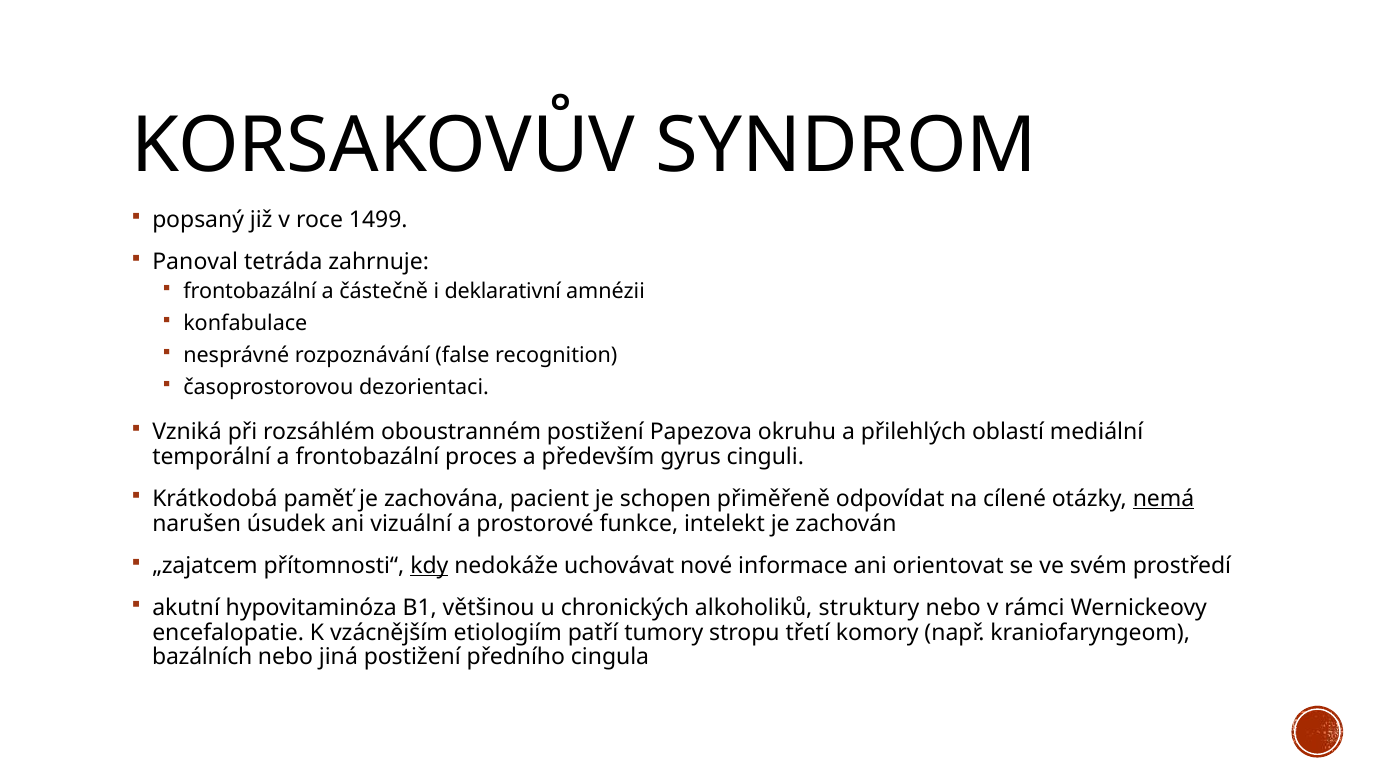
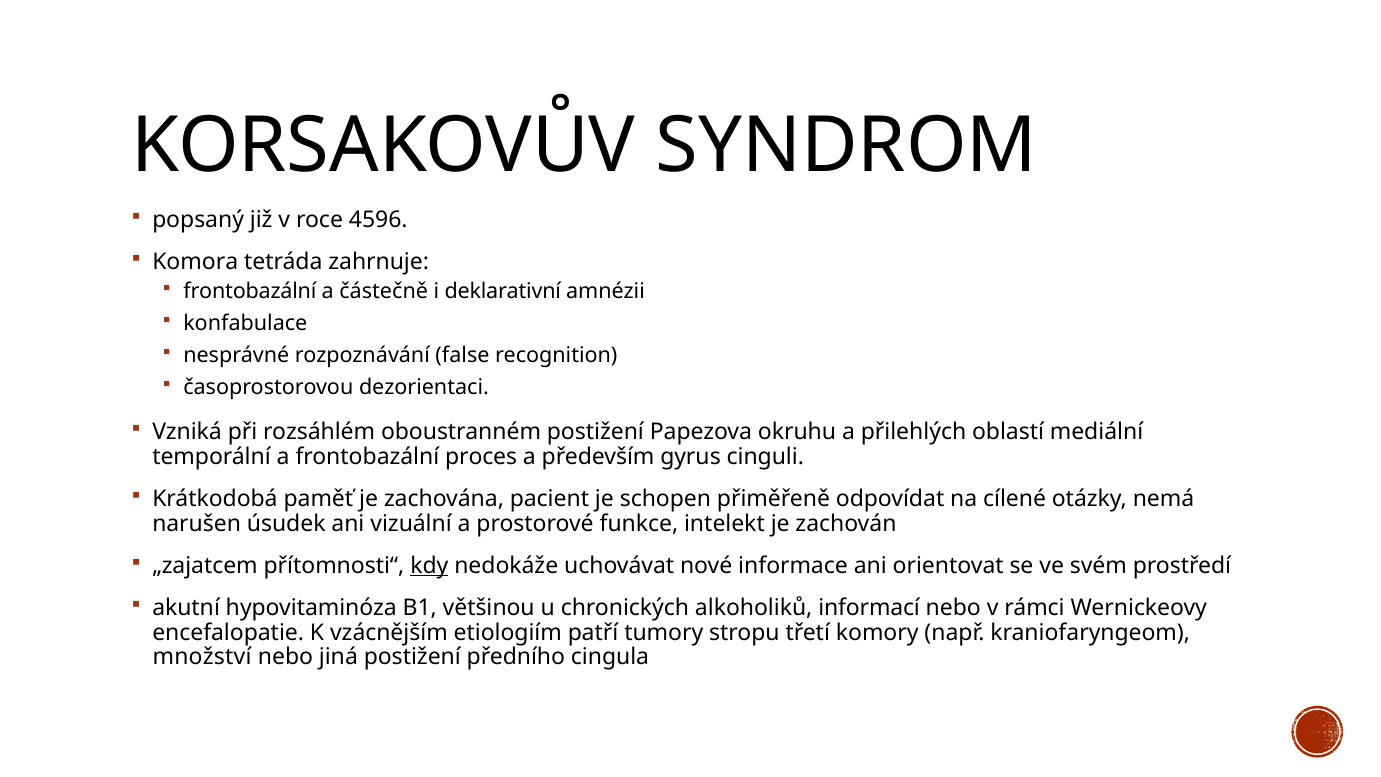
1499: 1499 -> 4596 (378, 220)
Panoval: Panoval -> Komora (195, 262)
nemá underline: present -> none (1164, 499)
struktury: struktury -> informací (869, 608)
bazálních: bazálních -> množství (202, 657)
